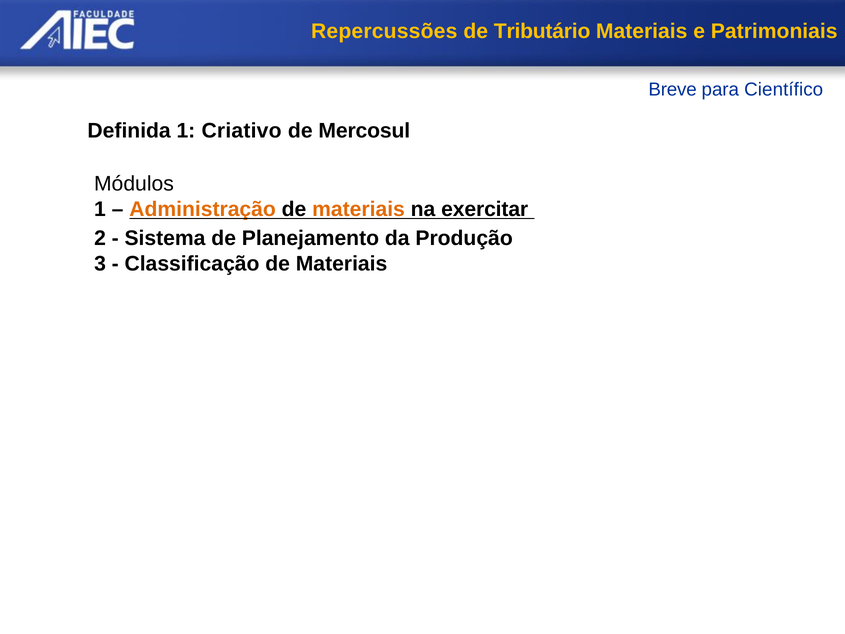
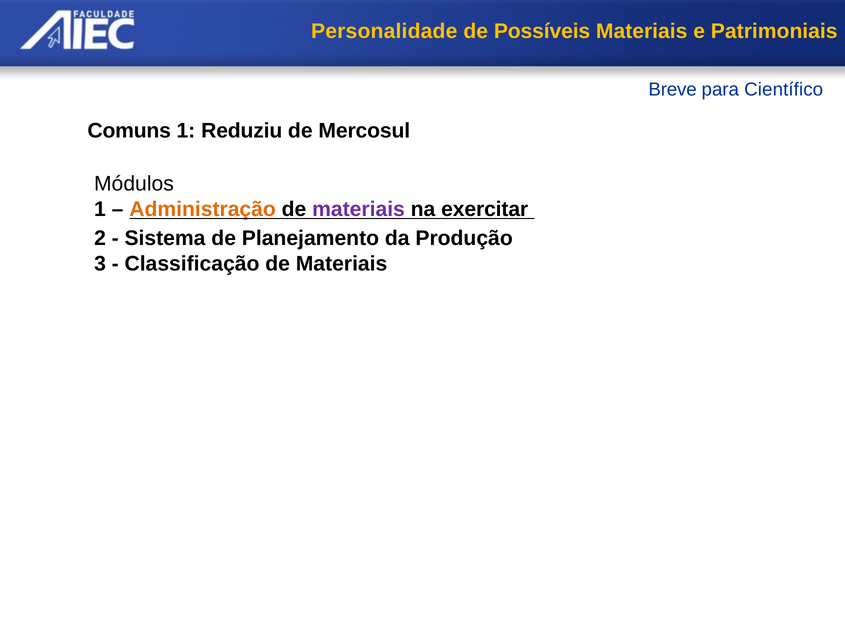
Repercussões: Repercussões -> Personalidade (384, 31)
Tributário: Tributário -> Possíveis (542, 31)
Definida: Definida -> Comuns (129, 130)
Criativo: Criativo -> Reduziu (242, 130)
materiais colour: orange -> purple (359, 209)
